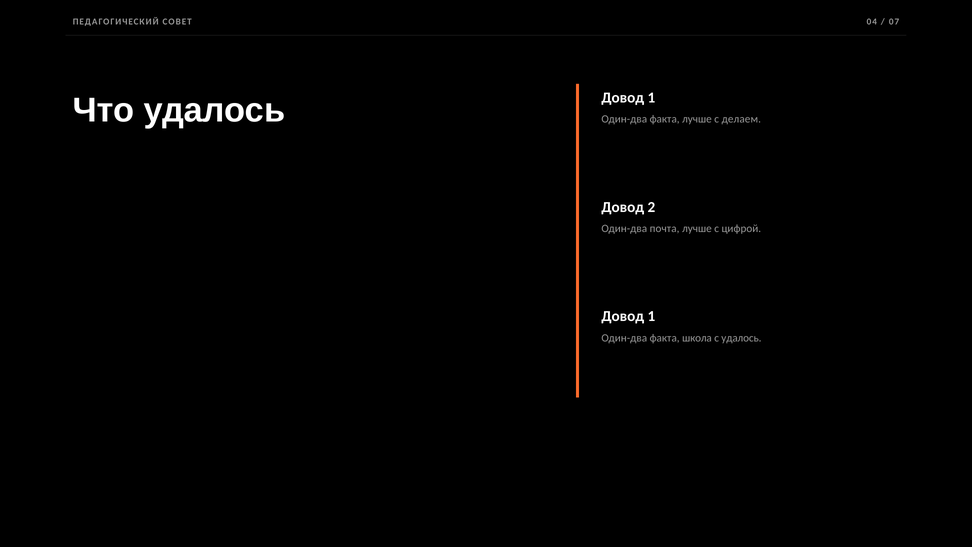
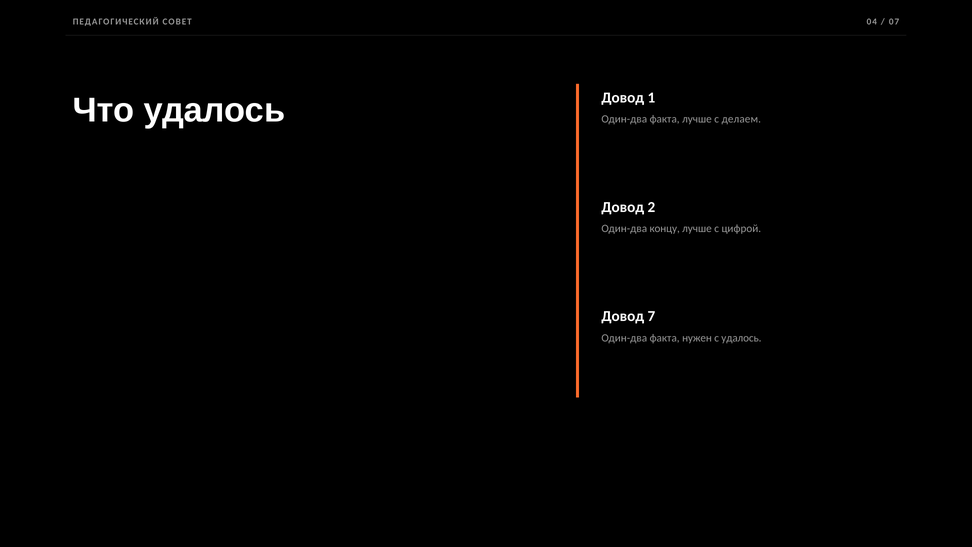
почта: почта -> концу (665, 228)
1: 1 -> 7 (651, 316)
школа: школа -> нужен (697, 338)
